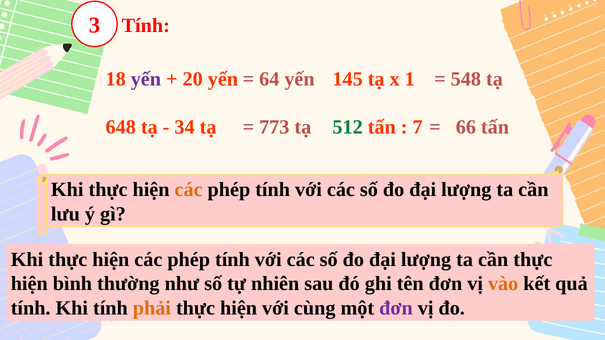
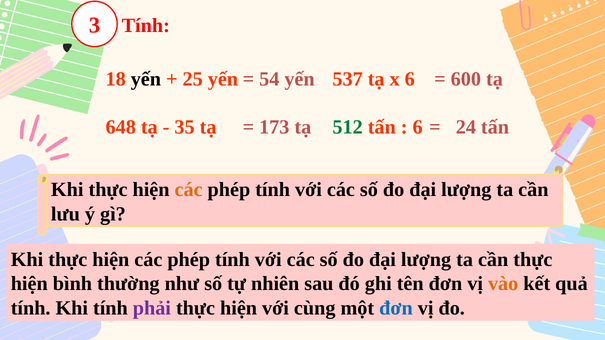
yến colour: purple -> black (146, 79)
20: 20 -> 25 (193, 79)
64: 64 -> 54 (269, 79)
145: 145 -> 537 (348, 79)
x 1: 1 -> 6 (410, 79)
548: 548 -> 600 (466, 79)
34: 34 -> 35 (185, 127)
773: 773 -> 173 (274, 127)
7: 7 -> 6 (418, 127)
66: 66 -> 24 (466, 127)
phải colour: orange -> purple (152, 308)
đơn colour: purple -> blue (396, 308)
